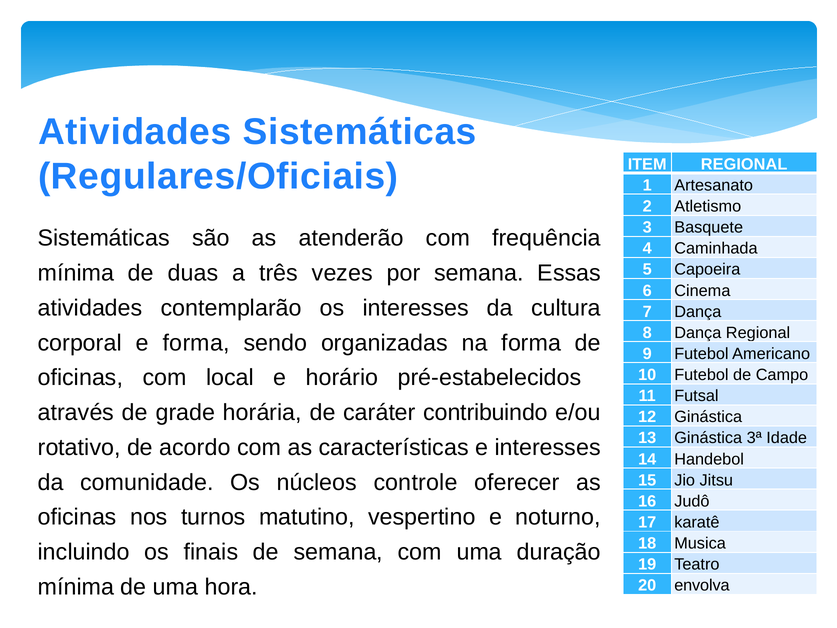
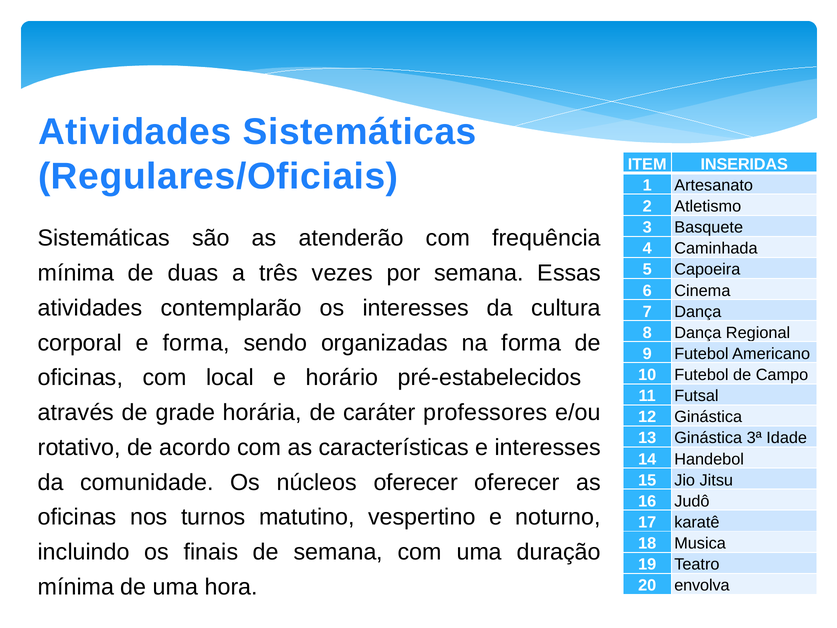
ITEM REGIONAL: REGIONAL -> INSERIDAS (744, 164)
contribuindo: contribuindo -> professores (485, 412)
núcleos controle: controle -> oferecer (416, 482)
